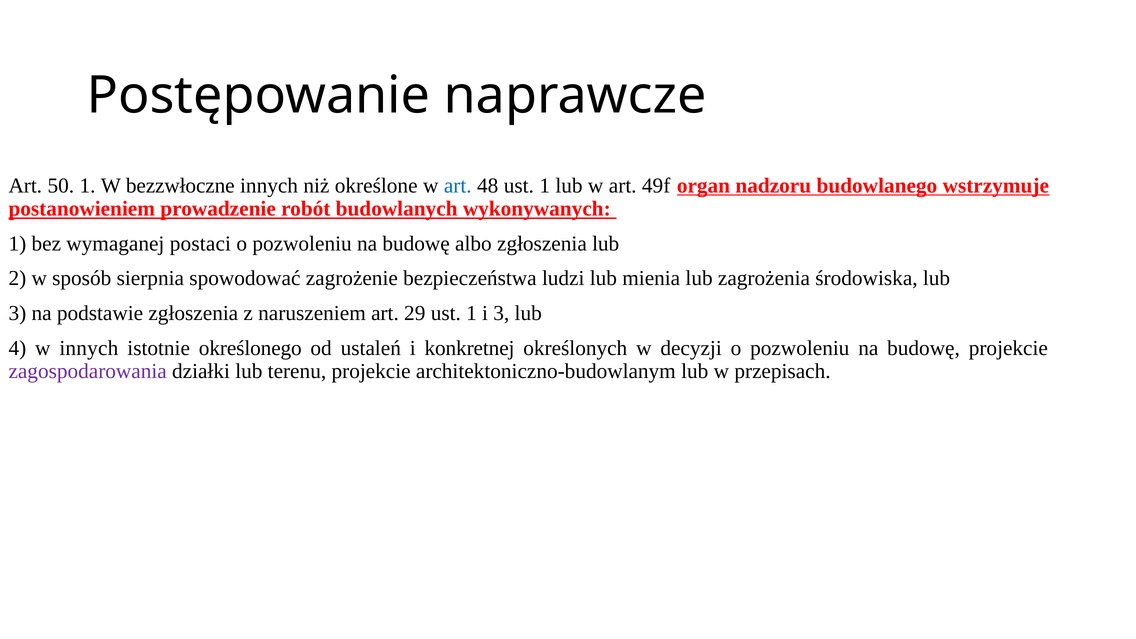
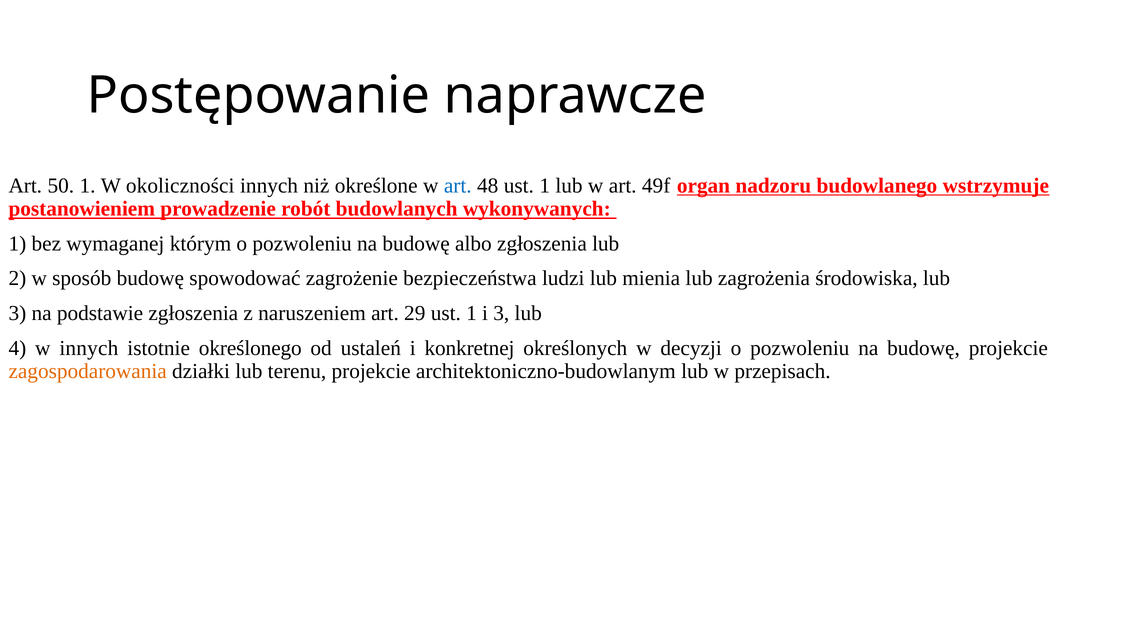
bezzwłoczne: bezzwłoczne -> okoliczności (180, 186)
postaci: postaci -> którym (200, 244)
sposób sierpnia: sierpnia -> budowę (150, 278)
zagospodarowania colour: purple -> orange (88, 371)
